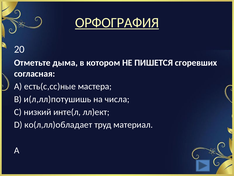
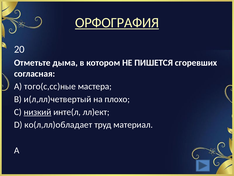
есть(с,сс)ные: есть(с,сс)ные -> того(с,сс)ные (50, 86)
и(л,лл)потушишь: и(л,лл)потушишь -> и(л,лл)четвертый (58, 99)
числа: числа -> плохо (117, 99)
низкий underline: none -> present (37, 112)
